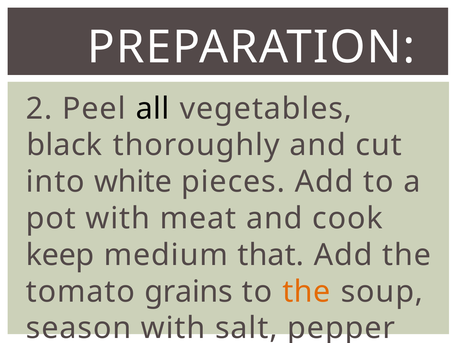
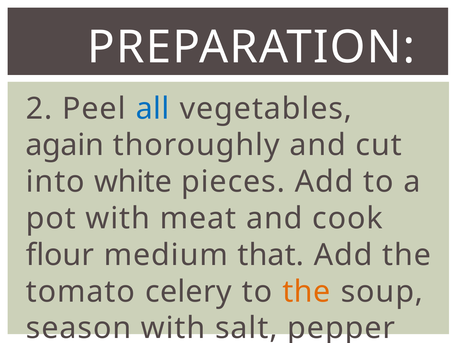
all colour: black -> blue (153, 109)
black: black -> again (65, 145)
keep: keep -> flour (60, 255)
grains: grains -> celery (188, 291)
